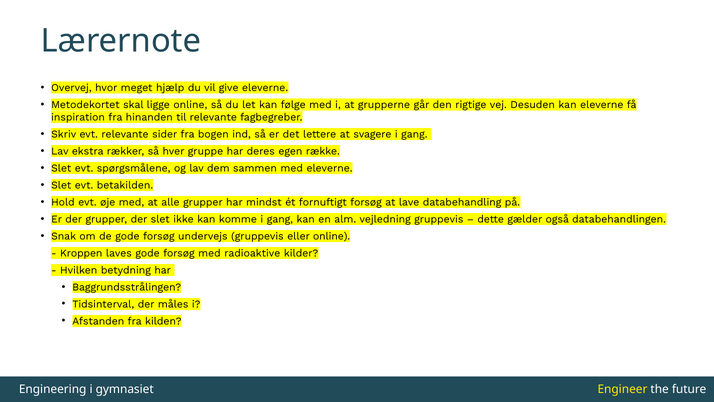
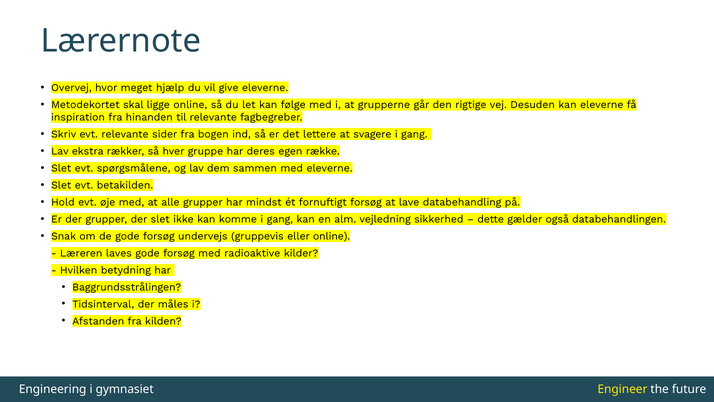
vejledning gruppevis: gruppevis -> sikkerhed (439, 219)
Kroppen: Kroppen -> Læreren (81, 253)
